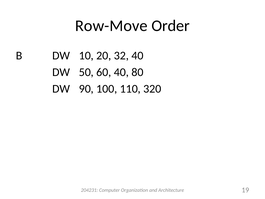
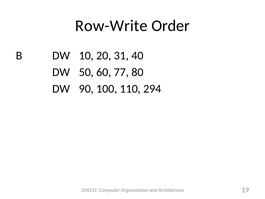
Row-Move: Row-Move -> Row-Write (111, 26)
32: 32 -> 31 (121, 56)
60 40: 40 -> 77 (121, 72)
320: 320 -> 294 (152, 89)
